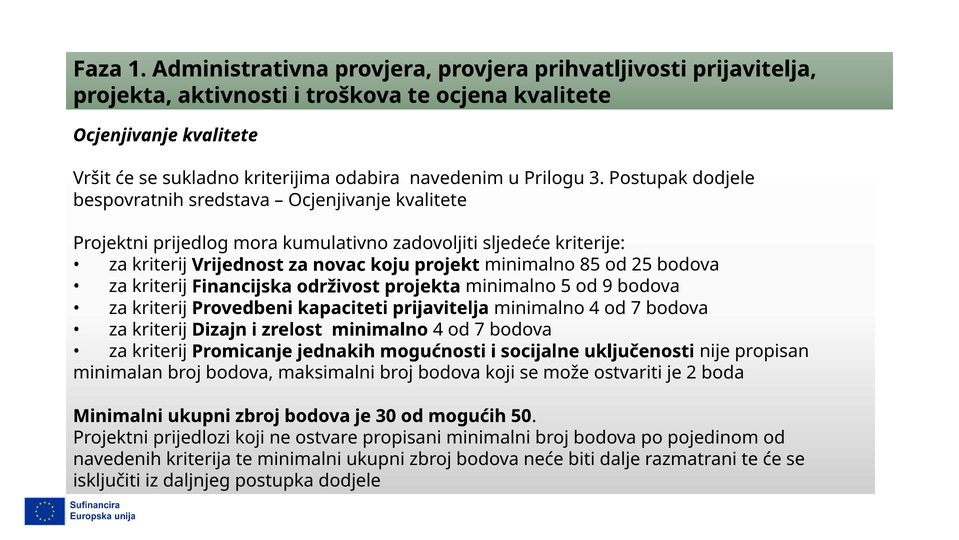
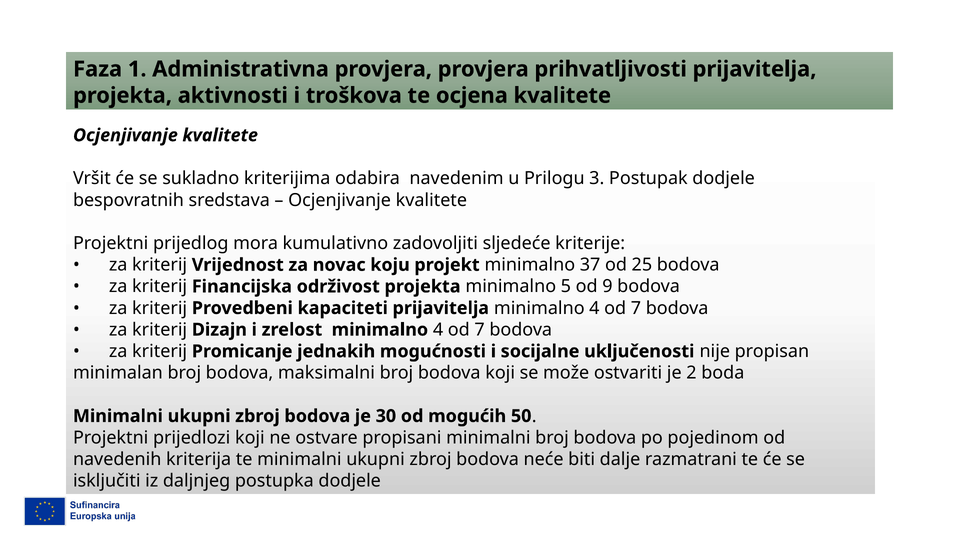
85: 85 -> 37 (590, 265)
